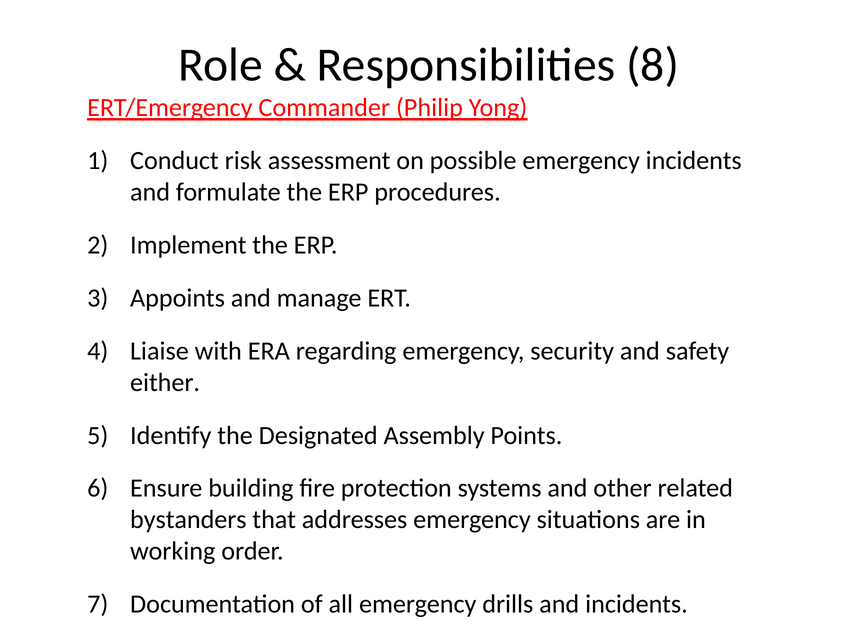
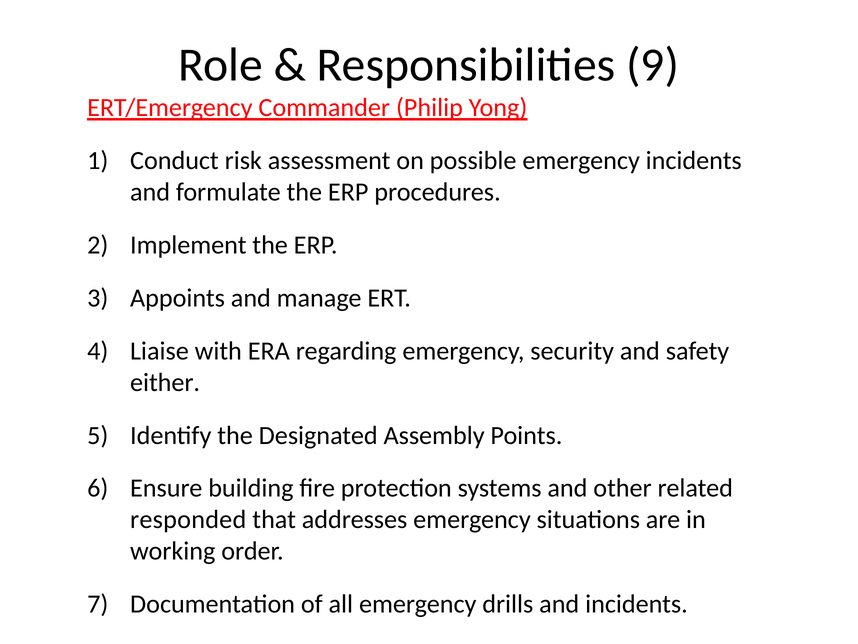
8: 8 -> 9 (653, 65)
bystanders: bystanders -> responded (188, 519)
